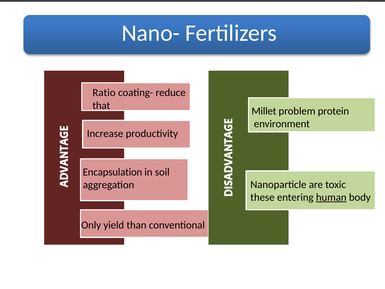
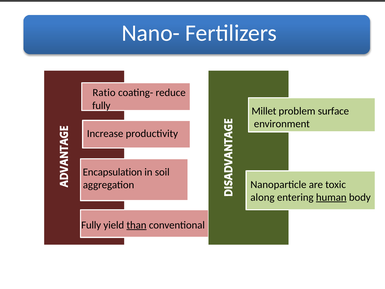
that: that -> fully (101, 105)
protein: protein -> surface (333, 111)
these: these -> along (262, 197)
Only: Only -> Fully (91, 225)
than underline: none -> present (137, 225)
